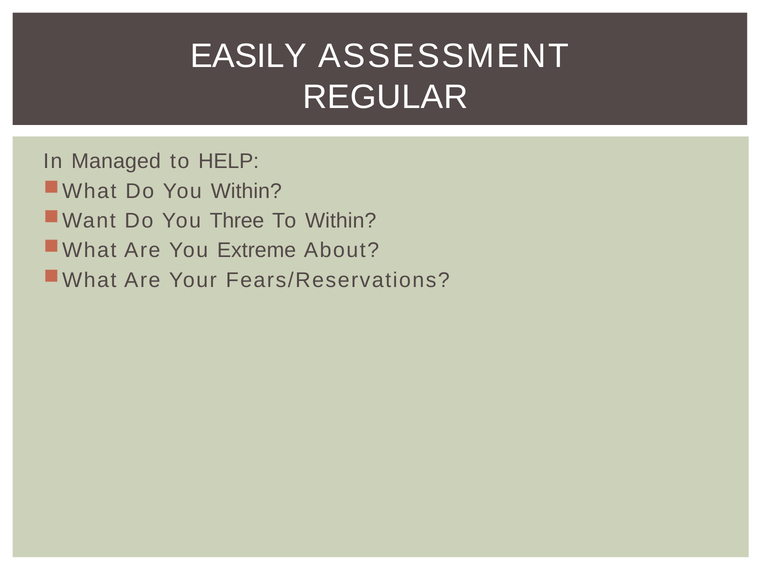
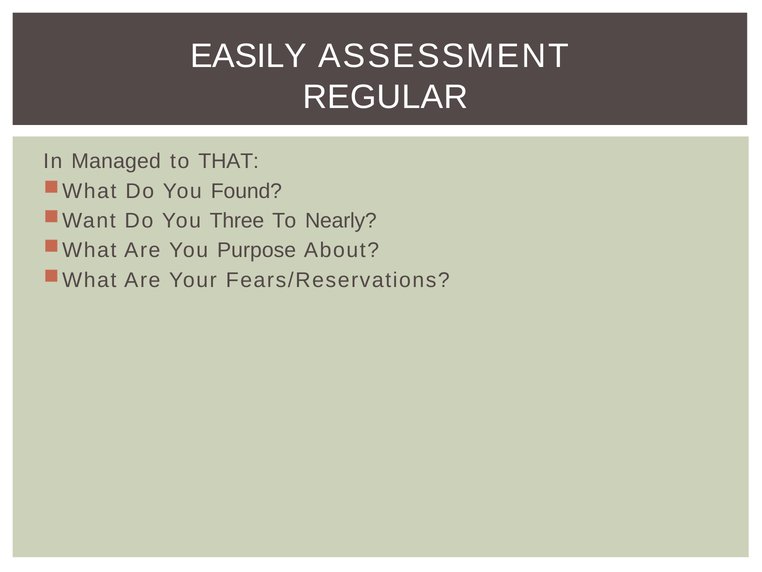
HELP: HELP -> THAT (229, 161)
You Within: Within -> Found (246, 191)
To Within: Within -> Nearly (341, 221)
Extreme: Extreme -> Purpose (257, 250)
